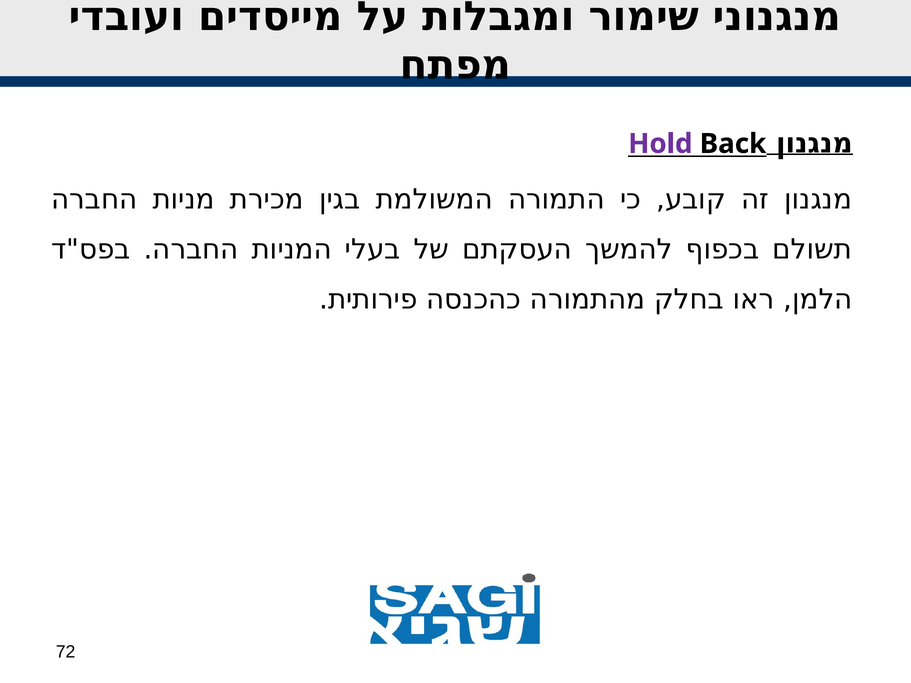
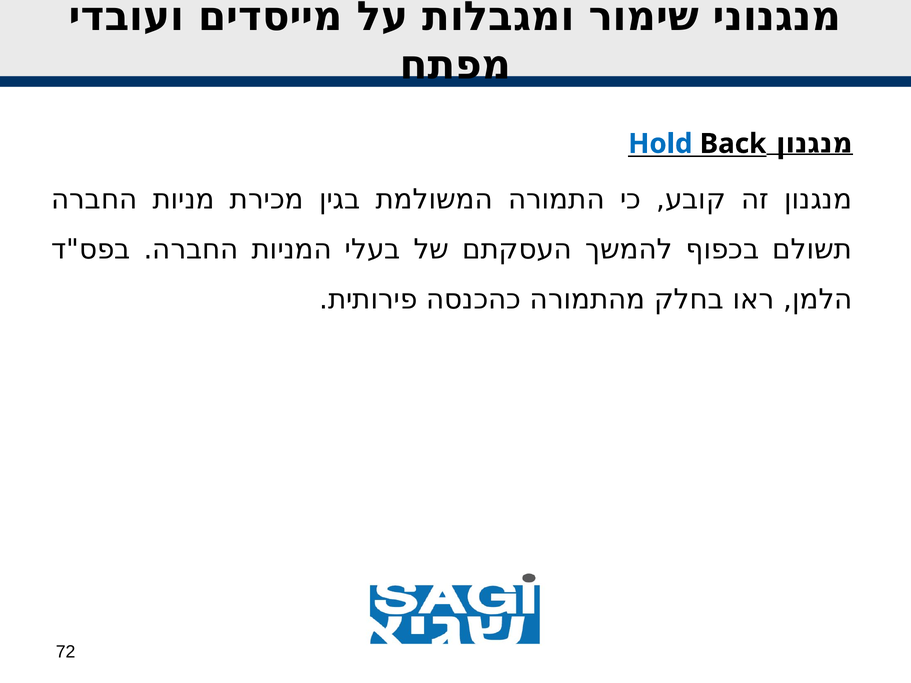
Hold colour: purple -> blue (660, 144)
